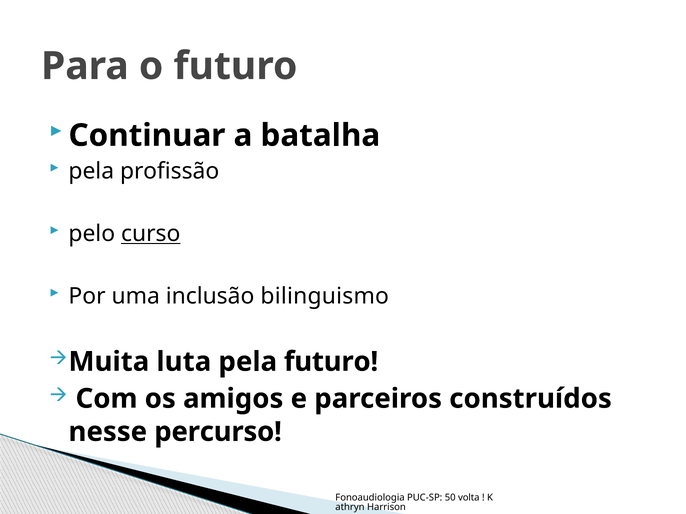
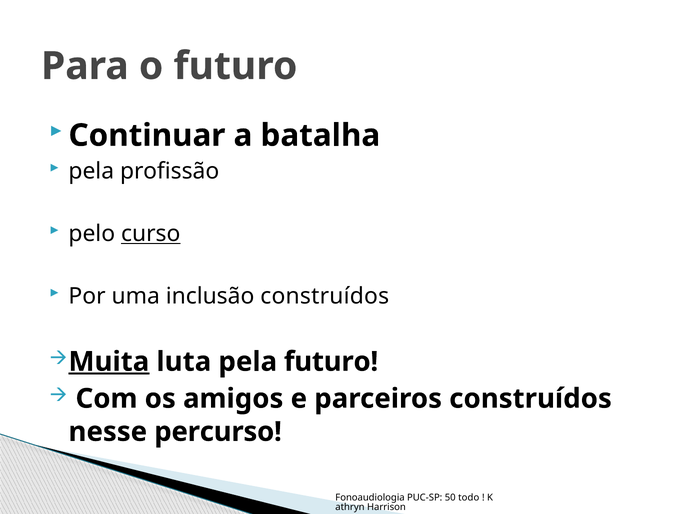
inclusão bilinguismo: bilinguismo -> construídos (325, 296)
Muita underline: none -> present (109, 362)
volta: volta -> todo (469, 498)
